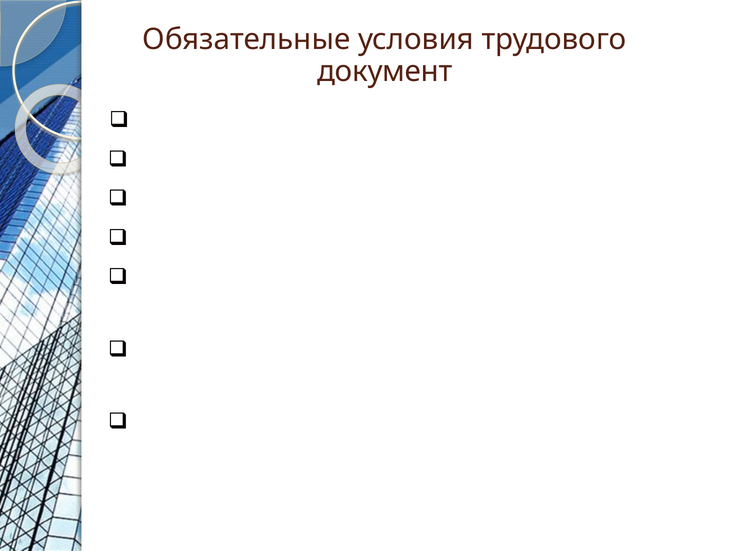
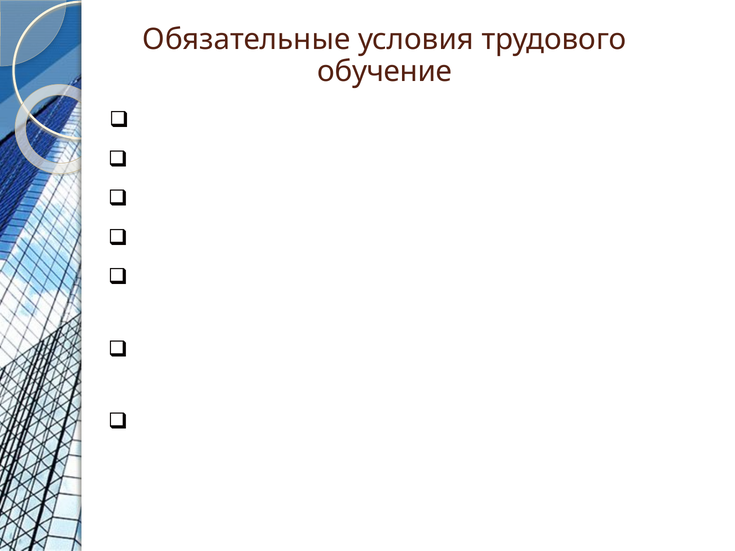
документ: документ -> обучение (385, 72)
